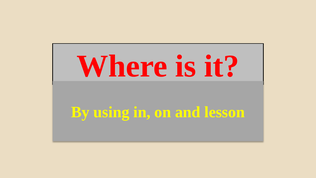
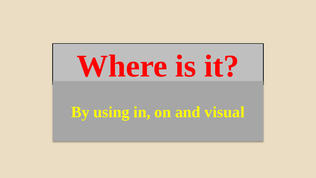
lesson: lesson -> visual (225, 112)
